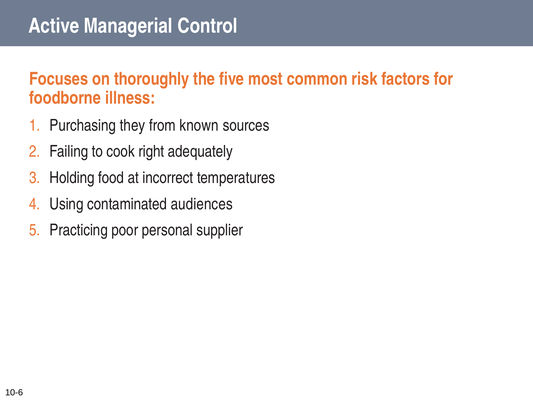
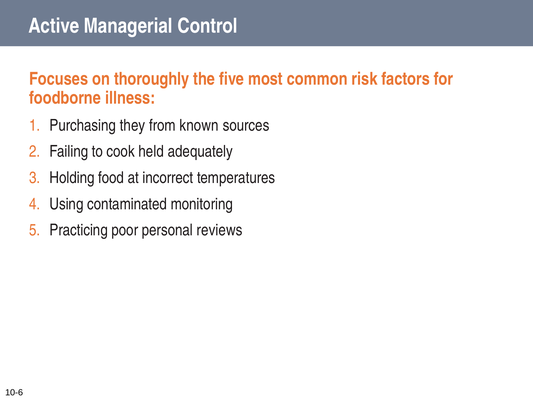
right: right -> held (151, 151)
audiences: audiences -> monitoring (202, 204)
supplier: supplier -> reviews (220, 230)
